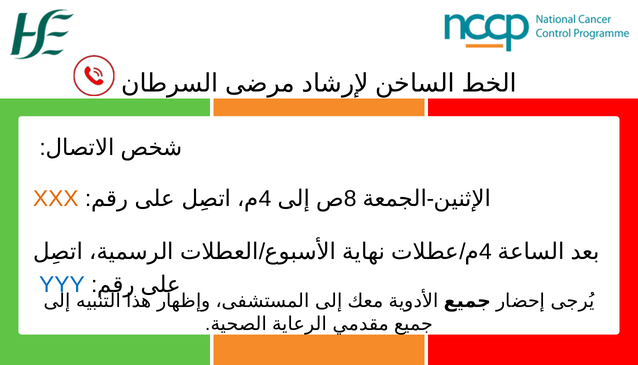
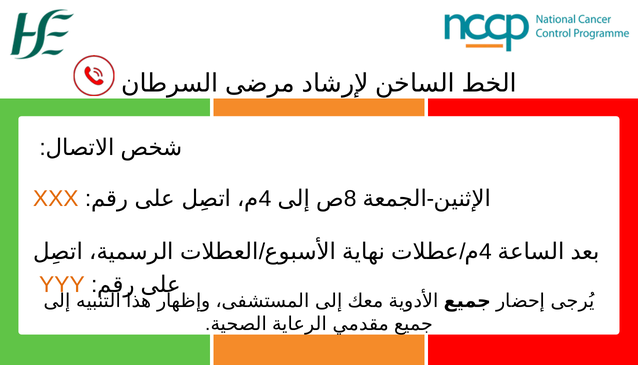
YYY colour: blue -> orange (62, 284)
